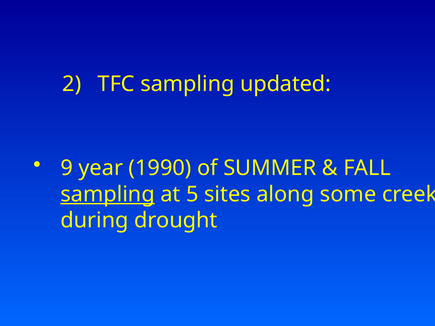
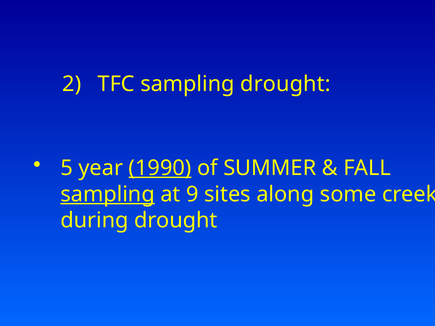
sampling updated: updated -> drought (285, 84)
9: 9 -> 5 (67, 168)
1990 underline: none -> present (160, 168)
5: 5 -> 9 (192, 194)
